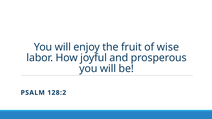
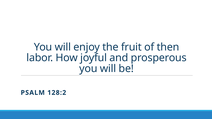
wise: wise -> then (168, 47)
